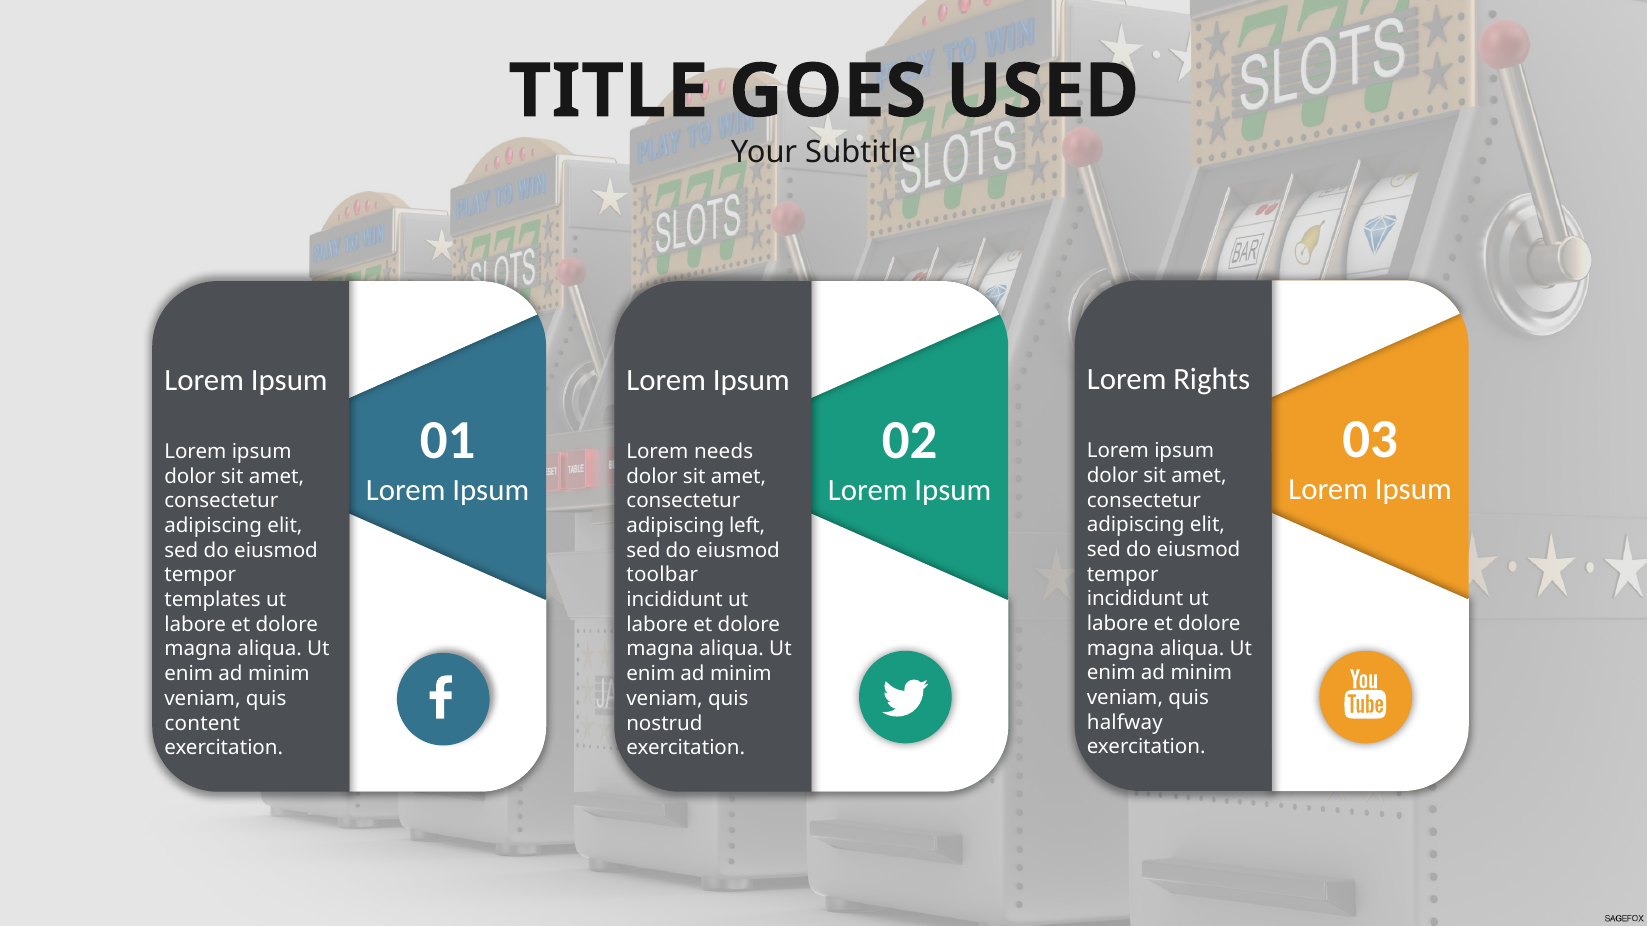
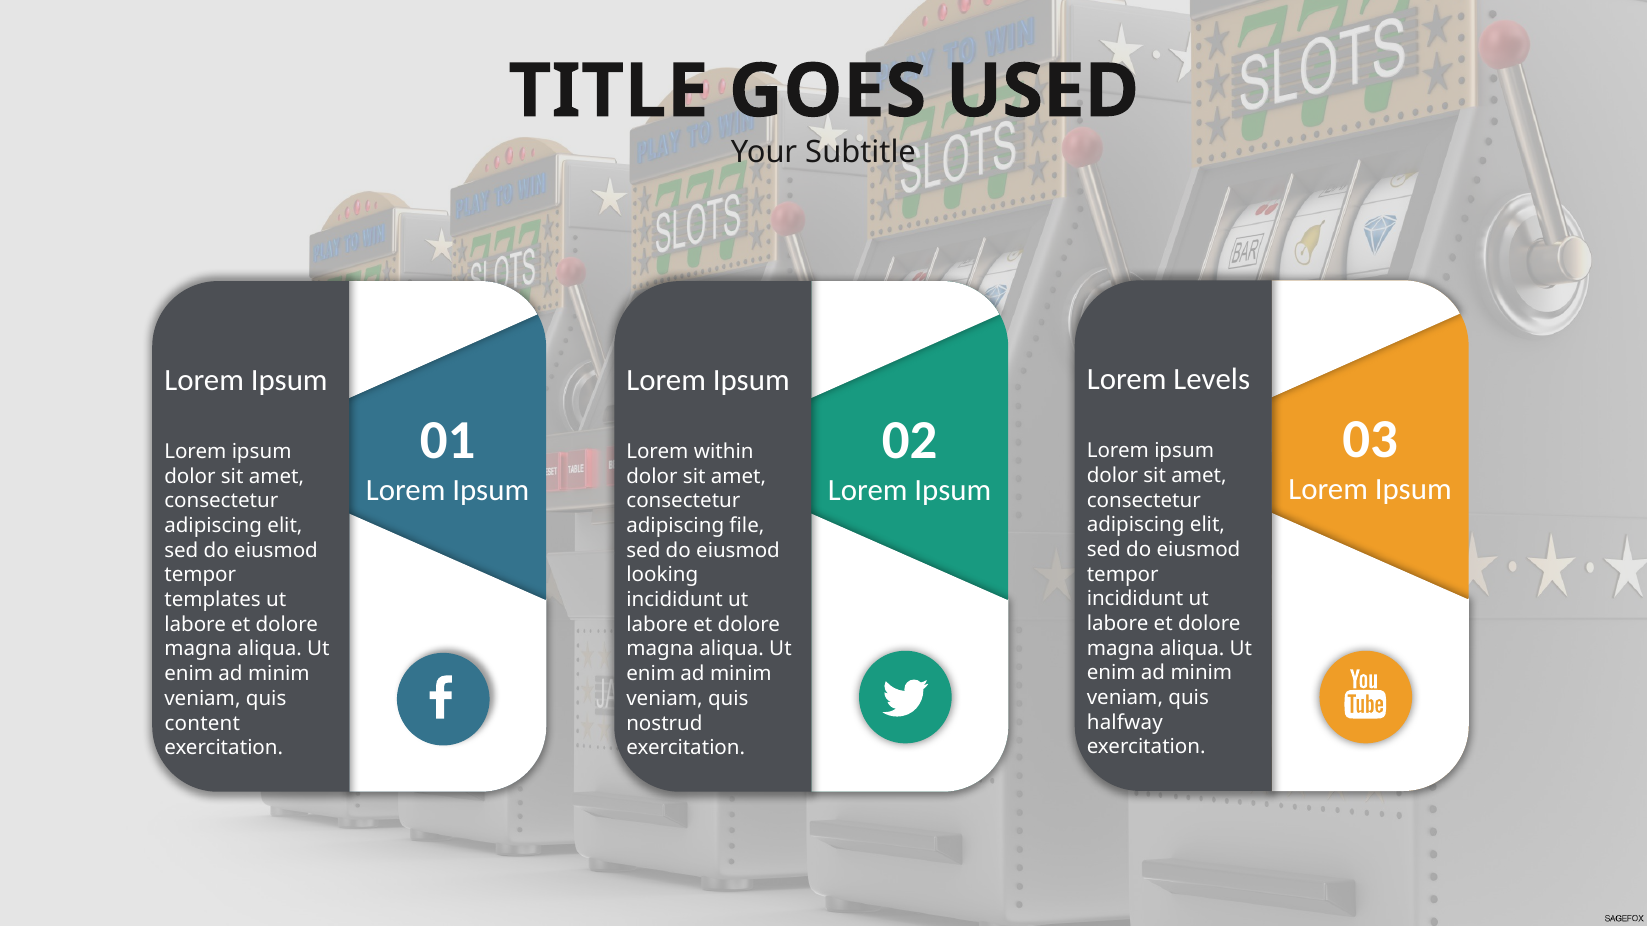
Rights: Rights -> Levels (1212, 380)
needs: needs -> within (724, 452)
left: left -> file (747, 526)
toolbar: toolbar -> looking (662, 575)
